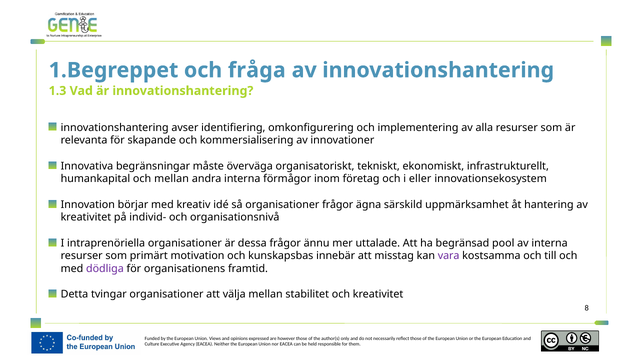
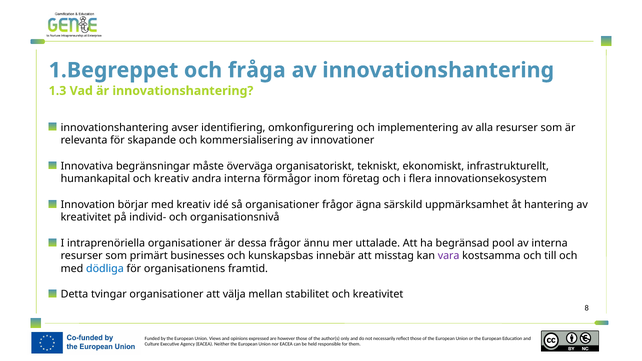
och mellan: mellan -> kreativ (172, 179)
eller: eller -> flera (420, 179)
motivation: motivation -> businesses (198, 256)
dödliga colour: purple -> blue (105, 269)
